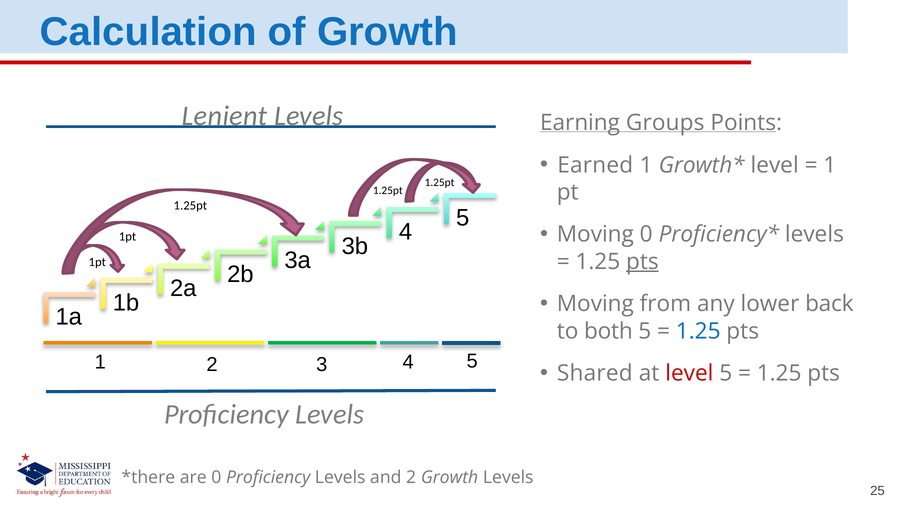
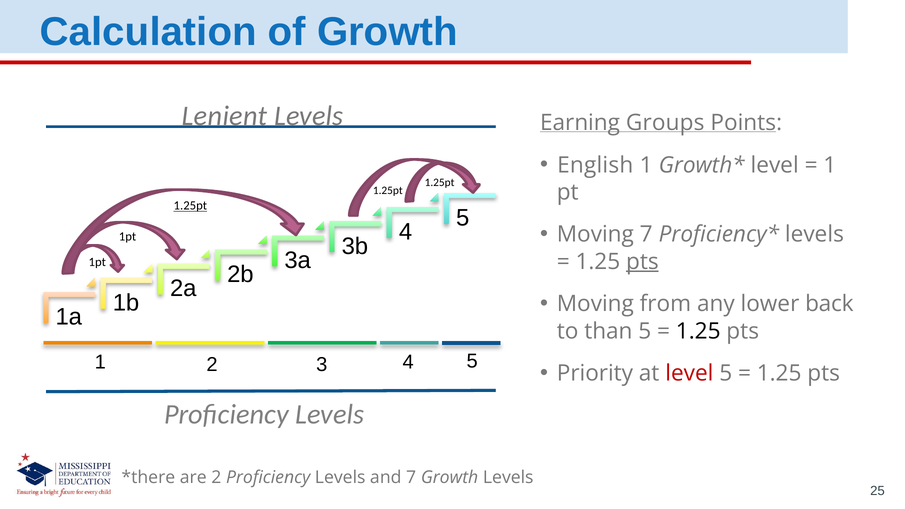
Earned: Earned -> English (595, 165)
1.25pt underline: none -> present (190, 206)
Moving 0: 0 -> 7 (646, 235)
both: both -> than (608, 331)
1.25 colour: blue -> black (698, 331)
Shared: Shared -> Priority (595, 373)
are 0: 0 -> 2 (216, 477)
and 2: 2 -> 7 (411, 477)
